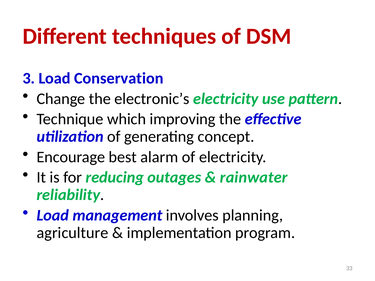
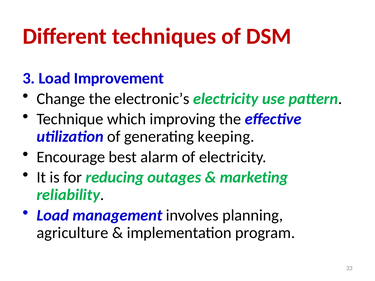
Conservation: Conservation -> Improvement (119, 78)
concept: concept -> keeping (226, 137)
rainwater: rainwater -> marketing (254, 178)
